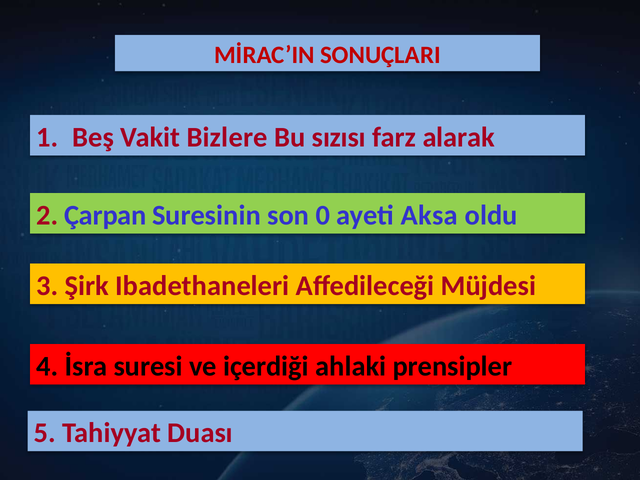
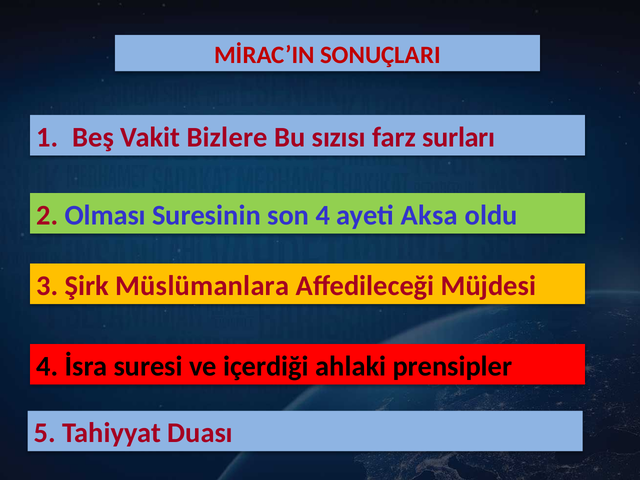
alarak: alarak -> surları (459, 137)
Çarpan: Çarpan -> Olması (105, 215)
son 0: 0 -> 4 (323, 215)
Ibadethaneleri: Ibadethaneleri -> Müslümanlara (202, 286)
